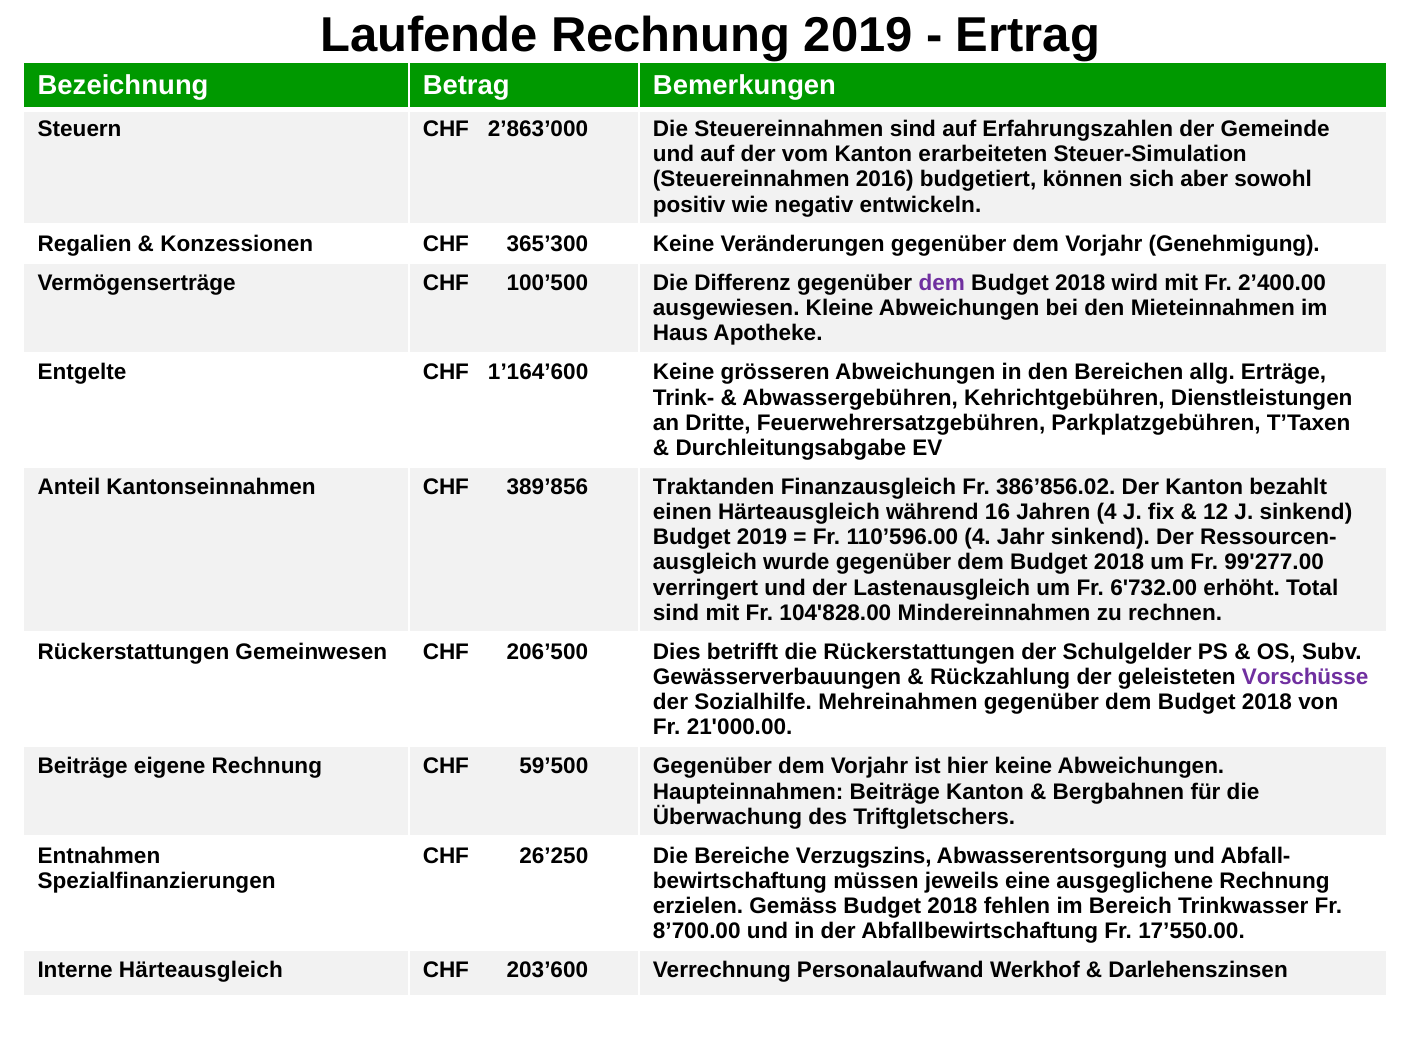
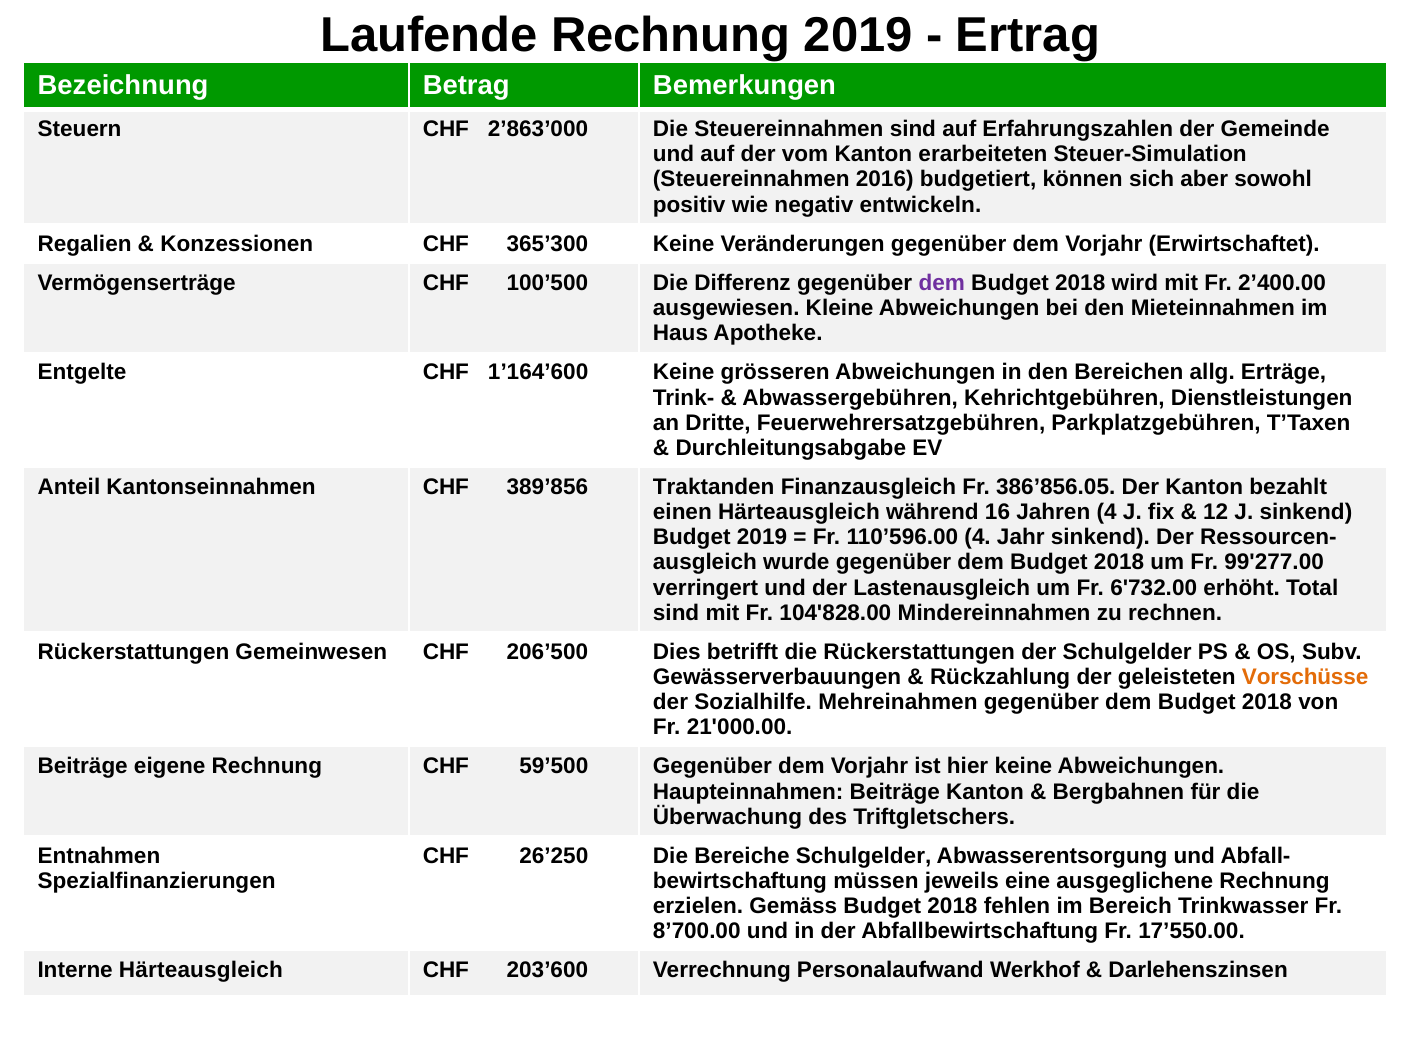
Genehmigung: Genehmigung -> Erwirtschaftet (1234, 244)
386’856.02: 386’856.02 -> 386’856.05 (1056, 487)
Vorschüsse colour: purple -> orange (1305, 677)
Bereiche Verzugszins: Verzugszins -> Schulgelder (864, 856)
